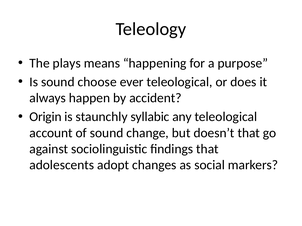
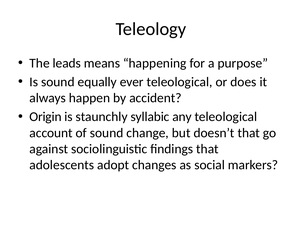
plays: plays -> leads (67, 63)
choose: choose -> equally (97, 82)
